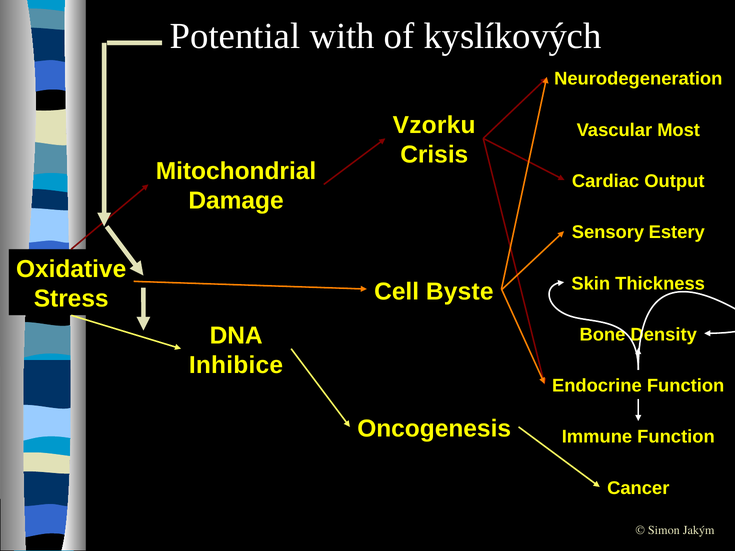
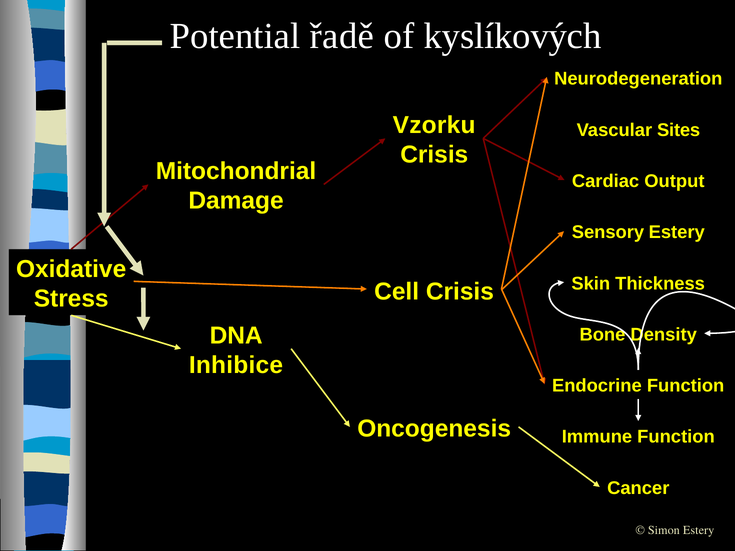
with: with -> řadě (342, 36)
Most: Most -> Sites (679, 130)
Cell Byste: Byste -> Crisis (460, 292)
Simon Jakým: Jakým -> Estery (699, 531)
